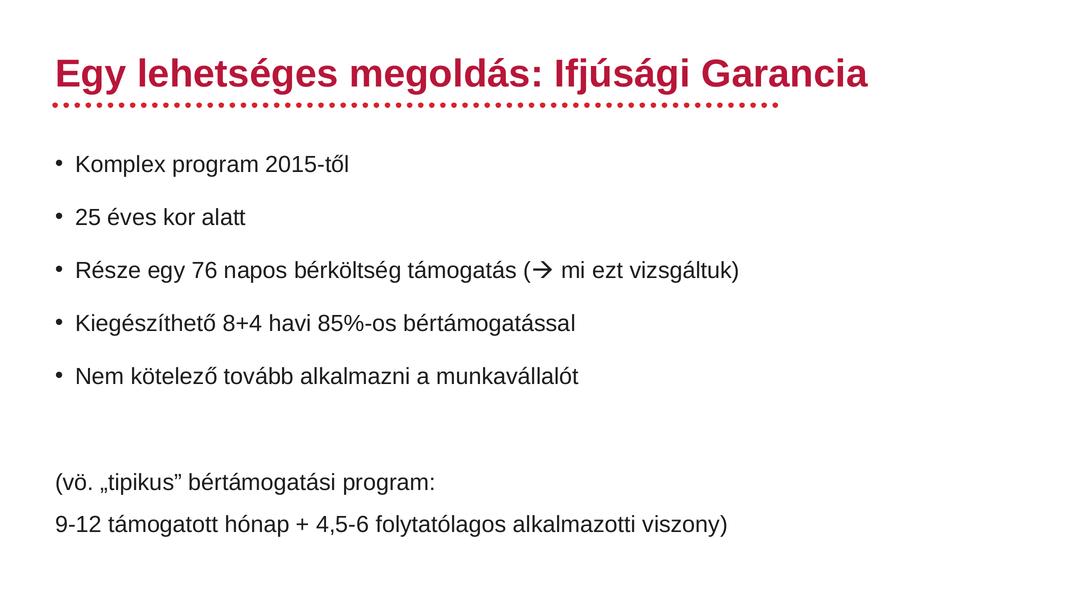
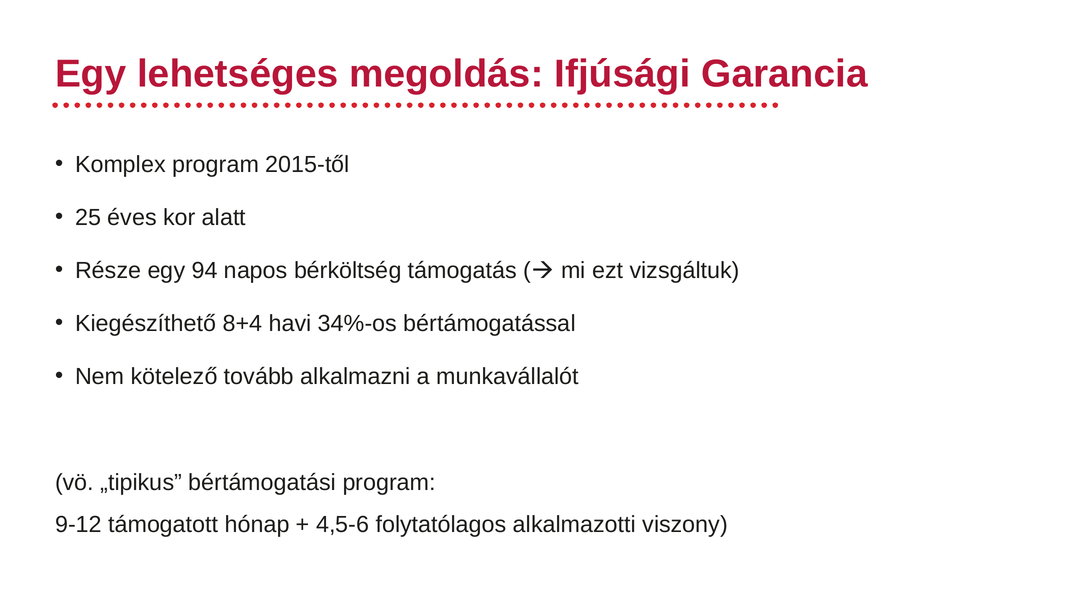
76: 76 -> 94 (205, 271)
85%-os: 85%-os -> 34%-os (357, 324)
